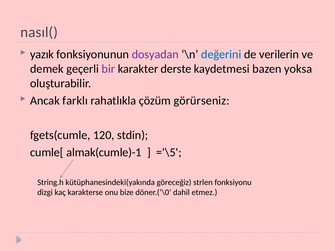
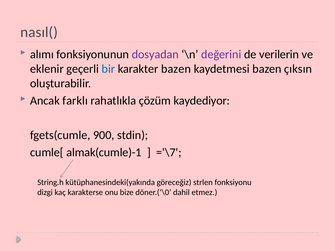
yazık: yazık -> alımı (42, 54)
değerini colour: blue -> purple (221, 54)
demek: demek -> eklenir (47, 69)
bir colour: purple -> blue (108, 69)
karakter derste: derste -> bazen (176, 69)
yoksa: yoksa -> çıksın (298, 69)
görürseniz: görürseniz -> kaydediyor (202, 101)
120: 120 -> 900 (104, 135)
='\5: ='\5 -> ='\7 (169, 153)
